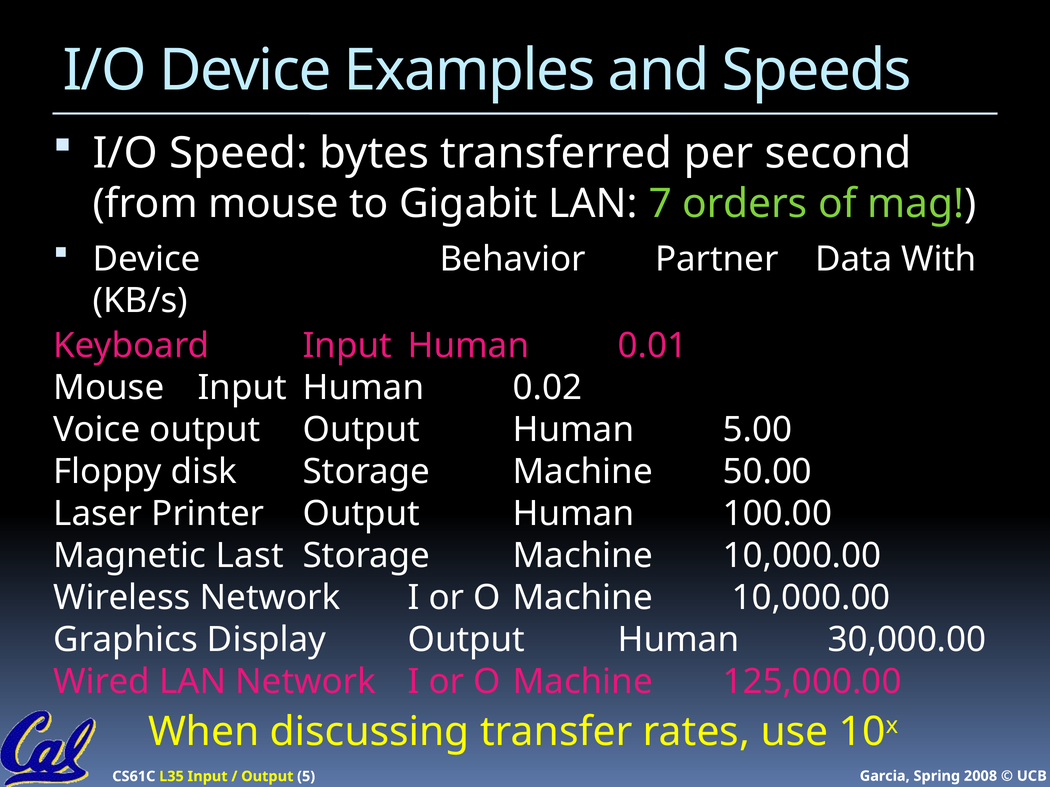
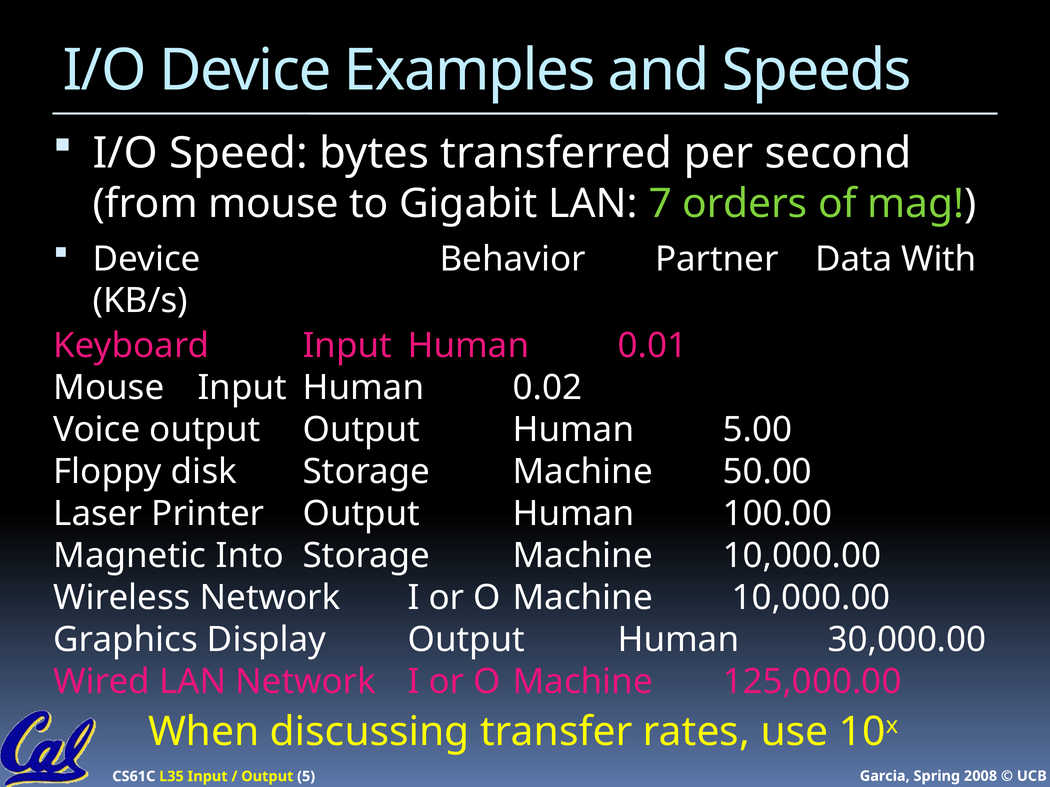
Last: Last -> Into (250, 556)
